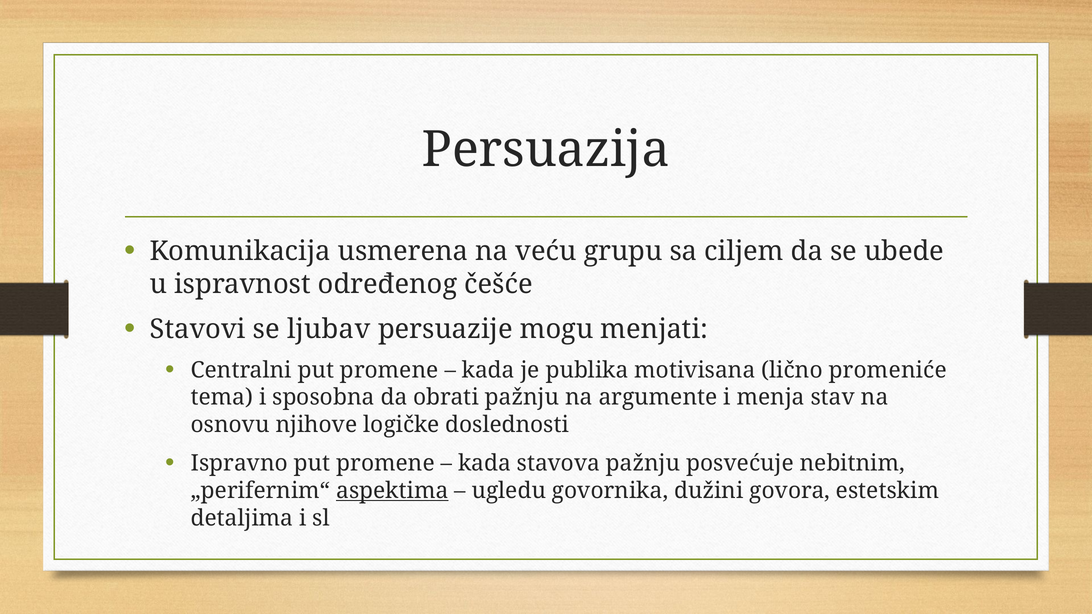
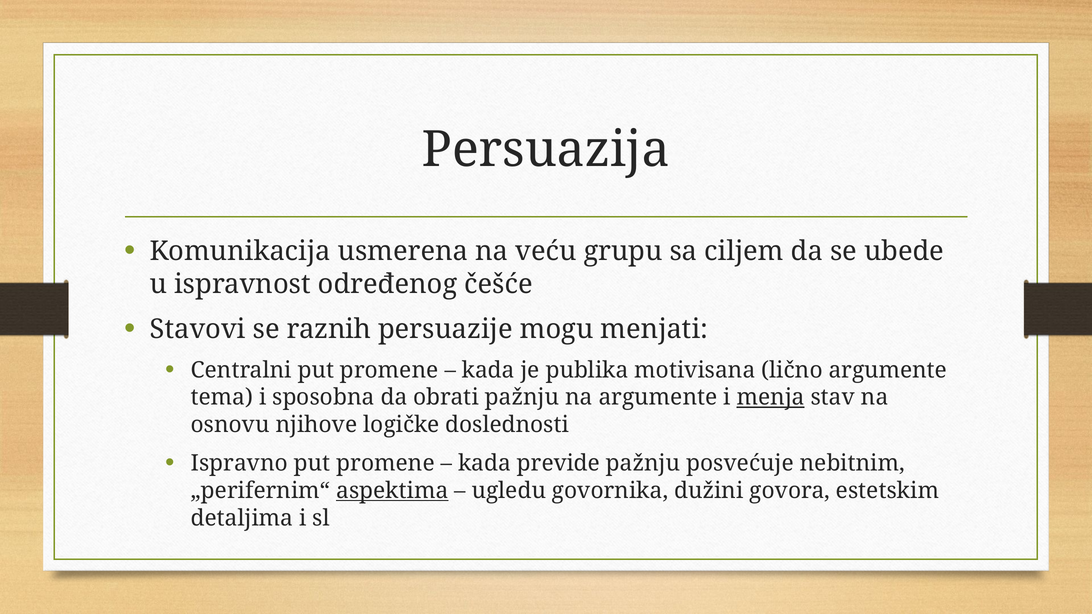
ljubav: ljubav -> raznih (329, 329)
lično promeniće: promeniće -> argumente (888, 370)
menja underline: none -> present (771, 398)
stavova: stavova -> previde (558, 464)
